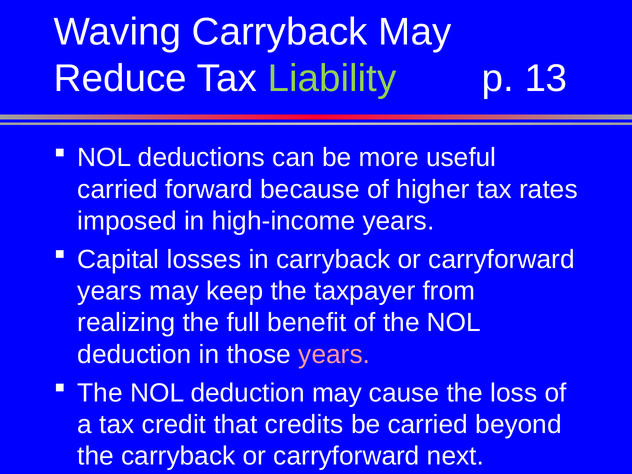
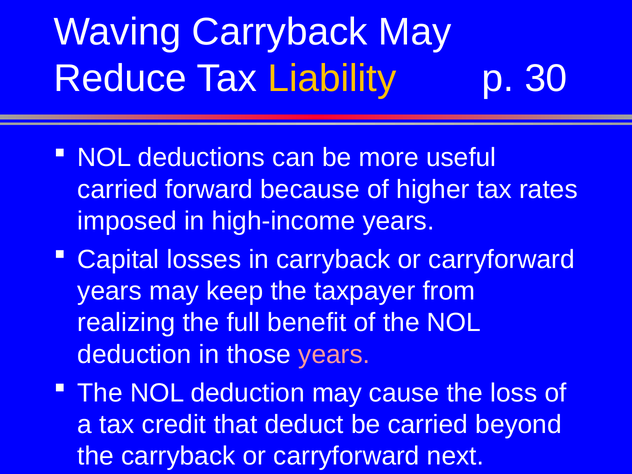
Liability colour: light green -> yellow (332, 79)
13: 13 -> 30 (546, 79)
credits: credits -> deduct (304, 425)
